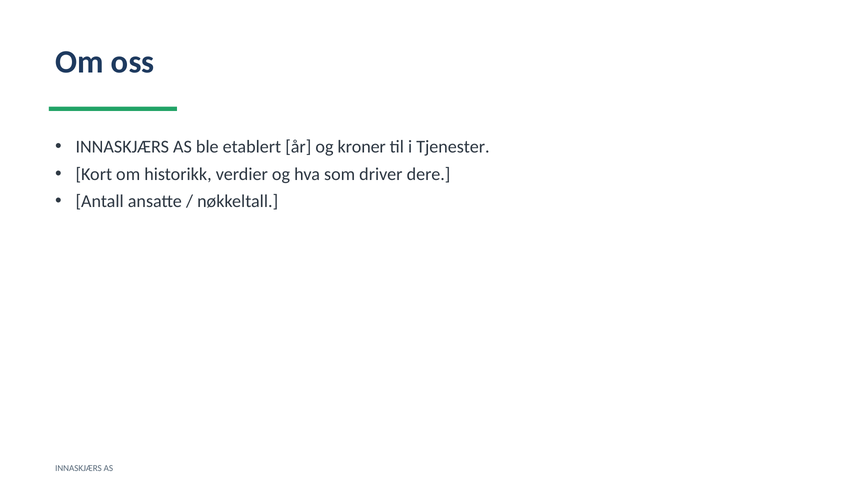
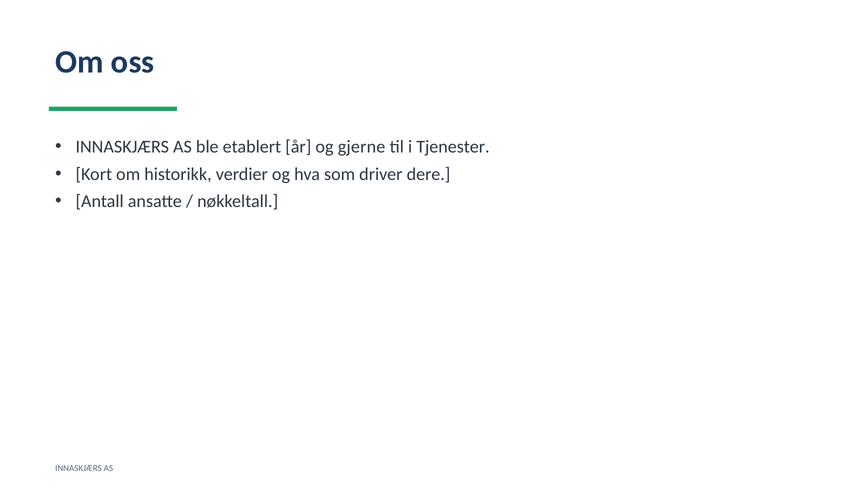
kroner: kroner -> gjerne (362, 147)
